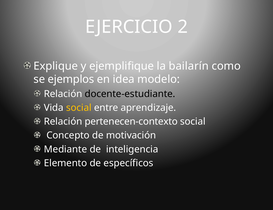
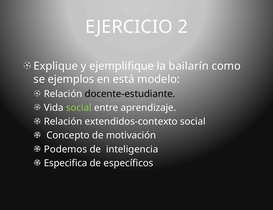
idea: idea -> está (124, 79)
social colour: yellow -> light green (79, 108)
pertenecen-contexto: pertenecen-contexto -> extendidos-contexto (131, 122)
Mediante: Mediante -> Podemos (66, 149)
Elemento: Elemento -> Especifica (66, 163)
